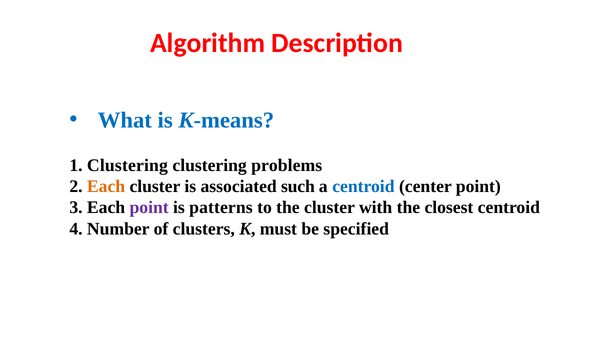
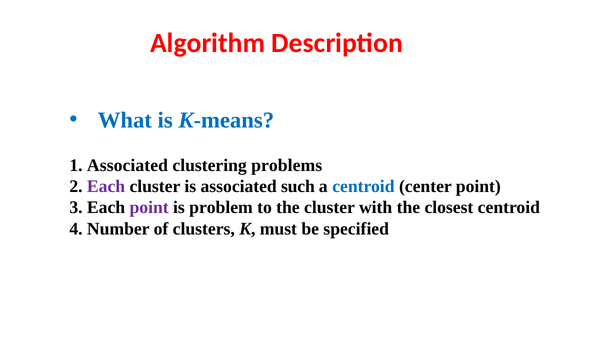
1 Clustering: Clustering -> Associated (128, 165)
Each colour: orange -> purple (106, 186)
patterns: patterns -> problem (221, 207)
